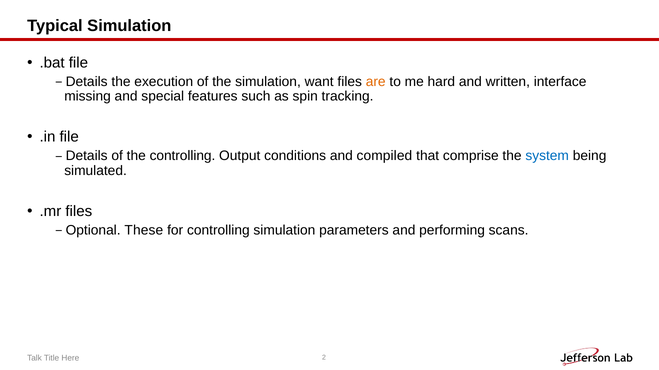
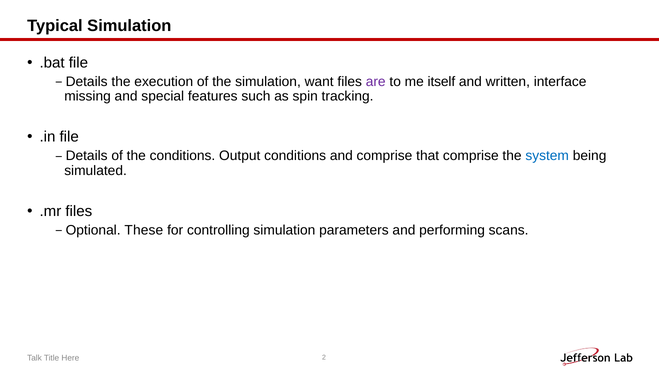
are colour: orange -> purple (376, 82)
hard: hard -> itself (441, 82)
the controlling: controlling -> conditions (182, 156)
and compiled: compiled -> comprise (384, 156)
